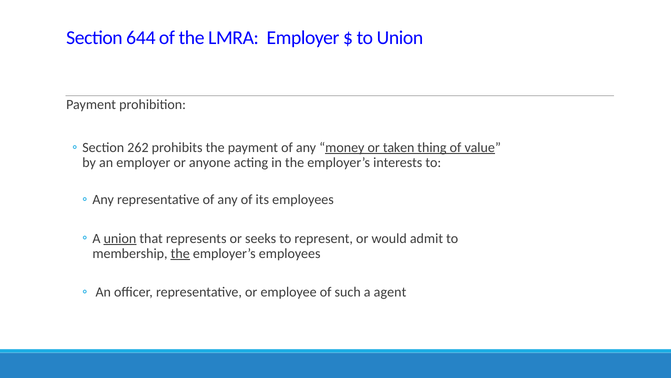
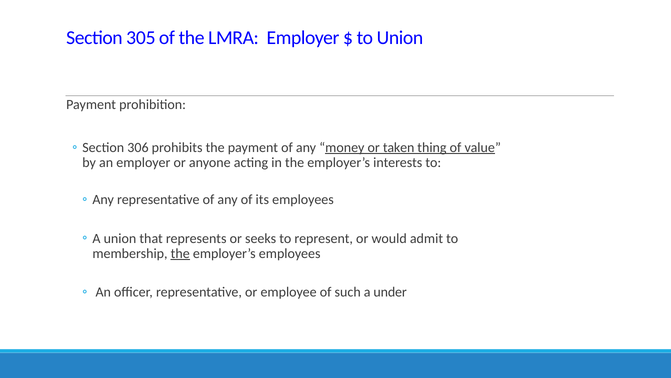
644: 644 -> 305 (141, 38)
262: 262 -> 306 (138, 147)
union underline: present -> none (120, 238)
agent: agent -> under (390, 292)
